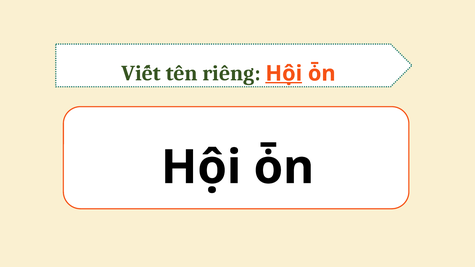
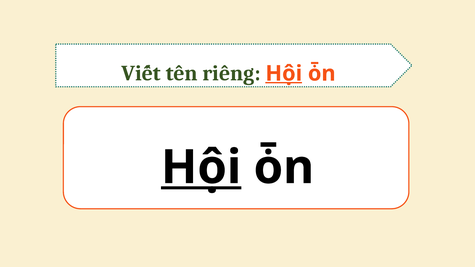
Hội underline: none -> present (201, 168)
